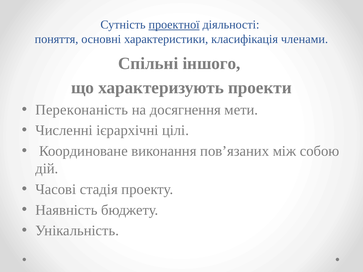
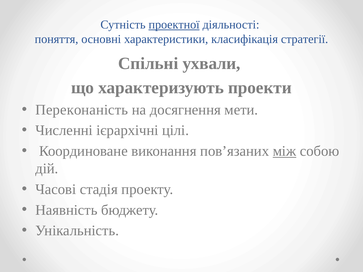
членами: членами -> стратегії (305, 39)
іншого: іншого -> ухвали (212, 64)
між underline: none -> present (284, 151)
